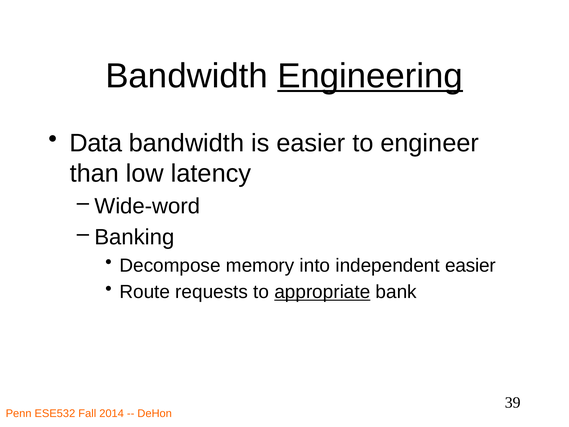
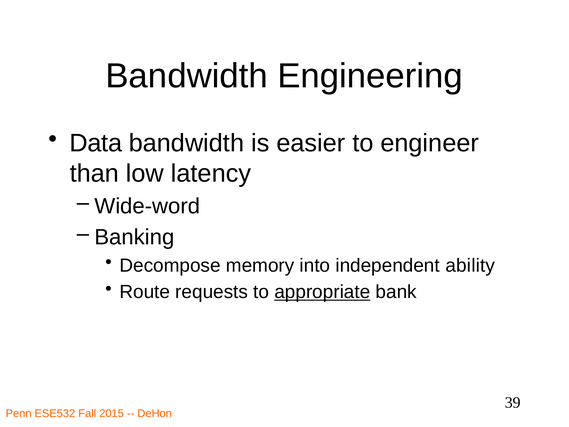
Engineering underline: present -> none (370, 76)
independent easier: easier -> ability (470, 265)
2014: 2014 -> 2015 (112, 413)
